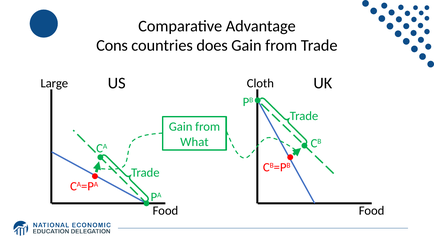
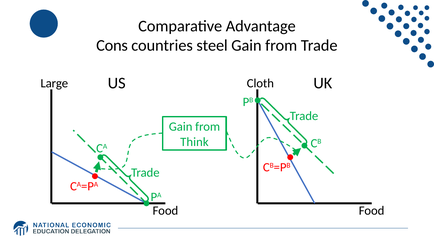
does: does -> steel (212, 46)
What: What -> Think (194, 142)
